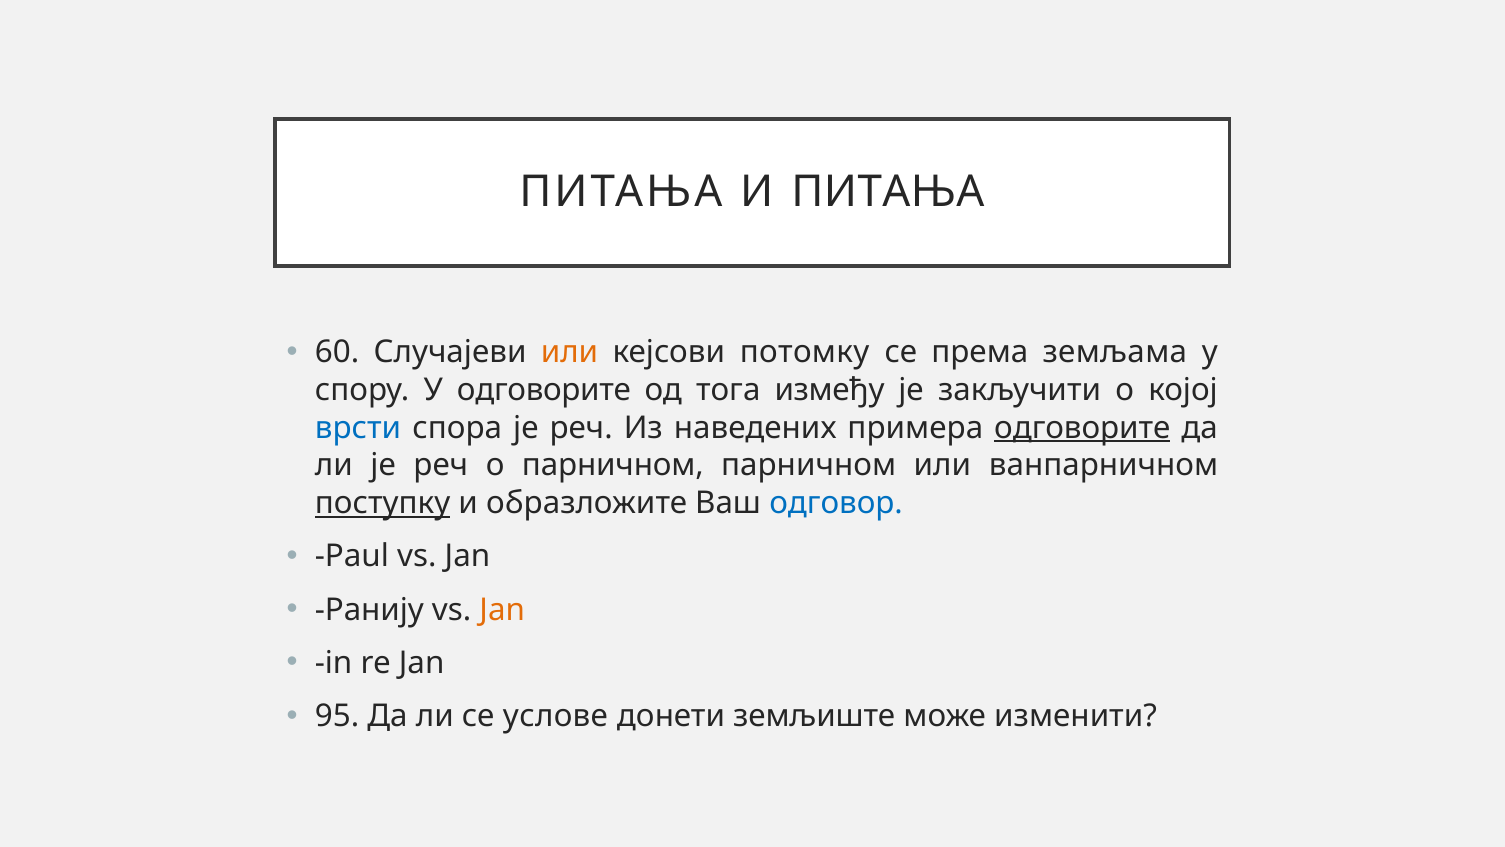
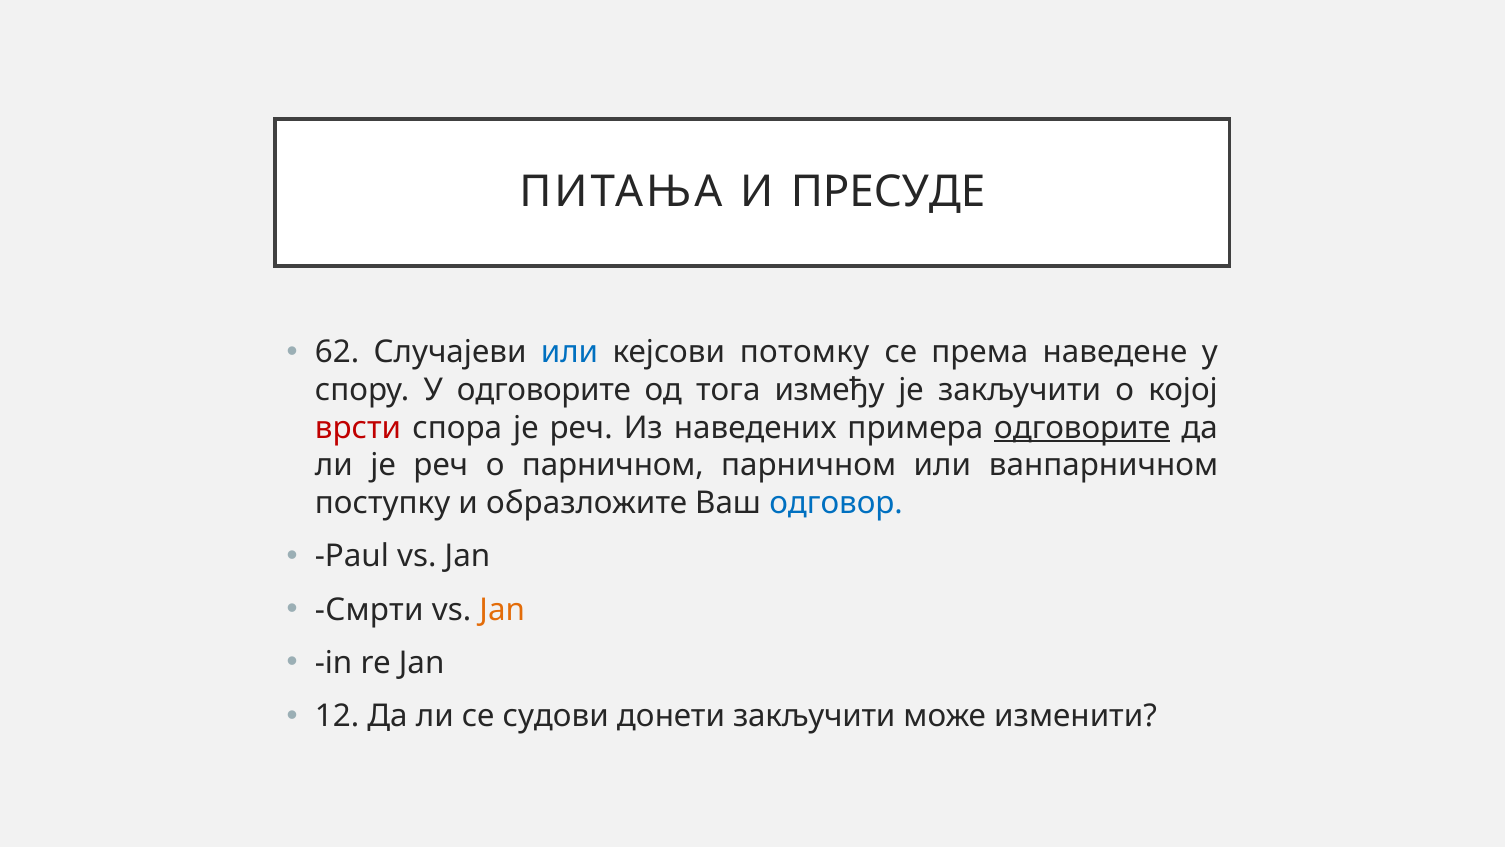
И ПИТАЊА: ПИТАЊА -> ПРЕСУДЕ (888, 192)
60: 60 -> 62 (337, 352)
или colour: orange -> blue (570, 352)
земљама: земљама -> наведене (1115, 352)
врсти colour: blue -> red (358, 428)
поступку underline: present -> none (383, 503)
Ранију: Ранију -> Смрти (369, 610)
95: 95 -> 12 (337, 716)
услове: услове -> судови (556, 716)
донети земљиште: земљиште -> закључити (814, 716)
